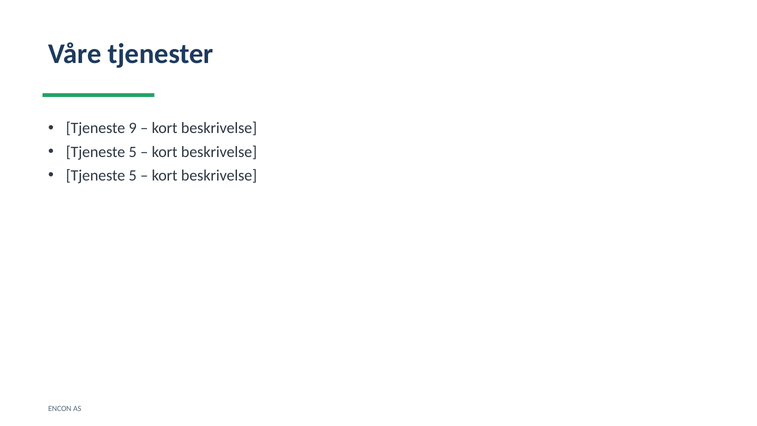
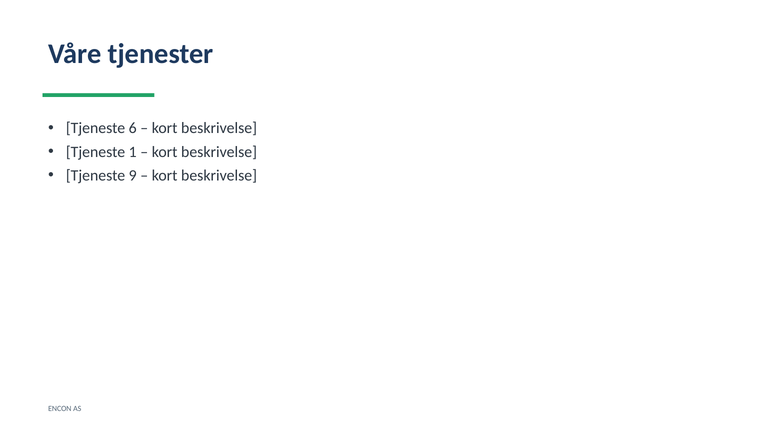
9: 9 -> 6 (133, 128)
5: 5 -> 1 (133, 152)
5: 5 -> 9 (133, 176)
